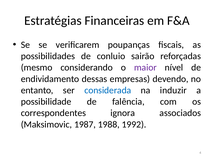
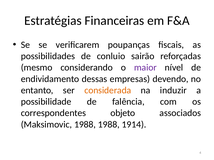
considerada colour: blue -> orange (108, 91)
ignora: ignora -> objeto (123, 113)
Maksimovic 1987: 1987 -> 1988 (85, 125)
1992: 1992 -> 1914 (134, 125)
